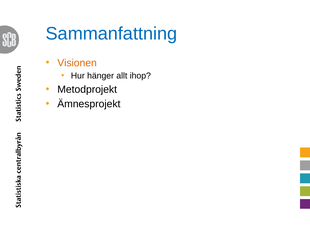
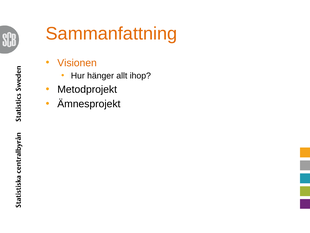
Sammanfattning colour: blue -> orange (111, 33)
